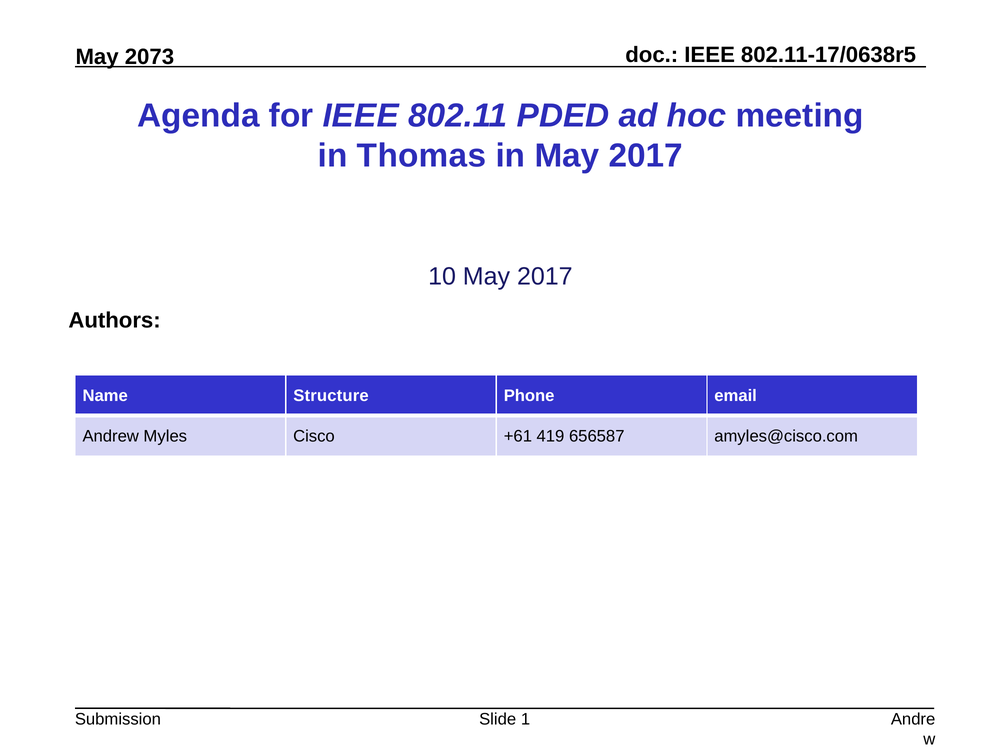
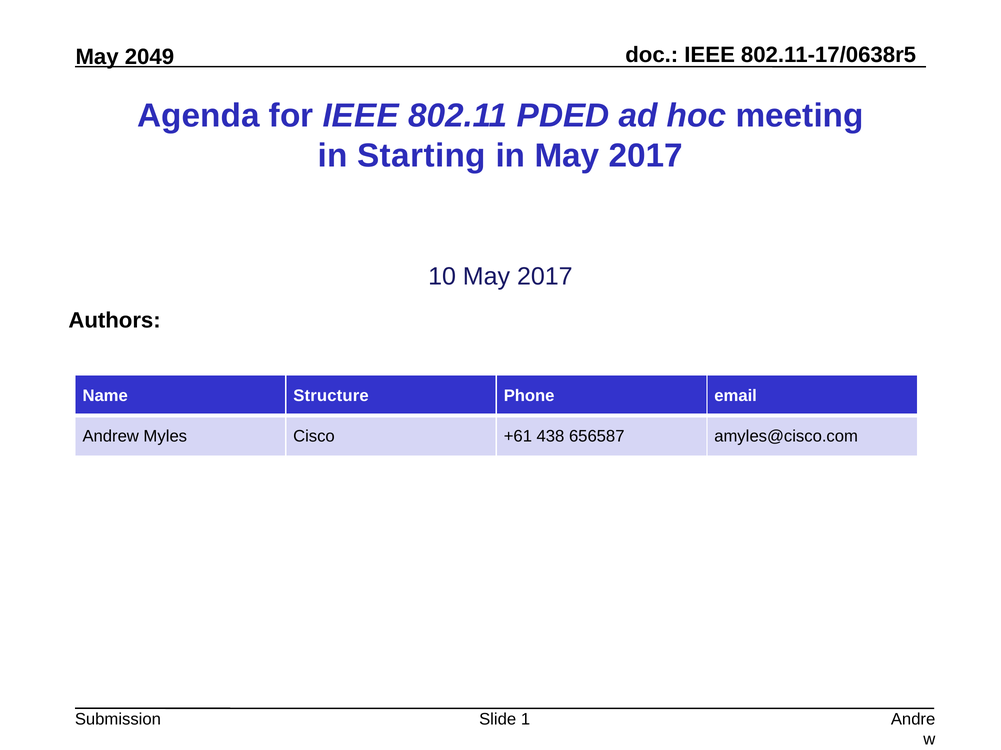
2073: 2073 -> 2049 (149, 57)
Thomas: Thomas -> Starting (421, 156)
419: 419 -> 438 (550, 437)
